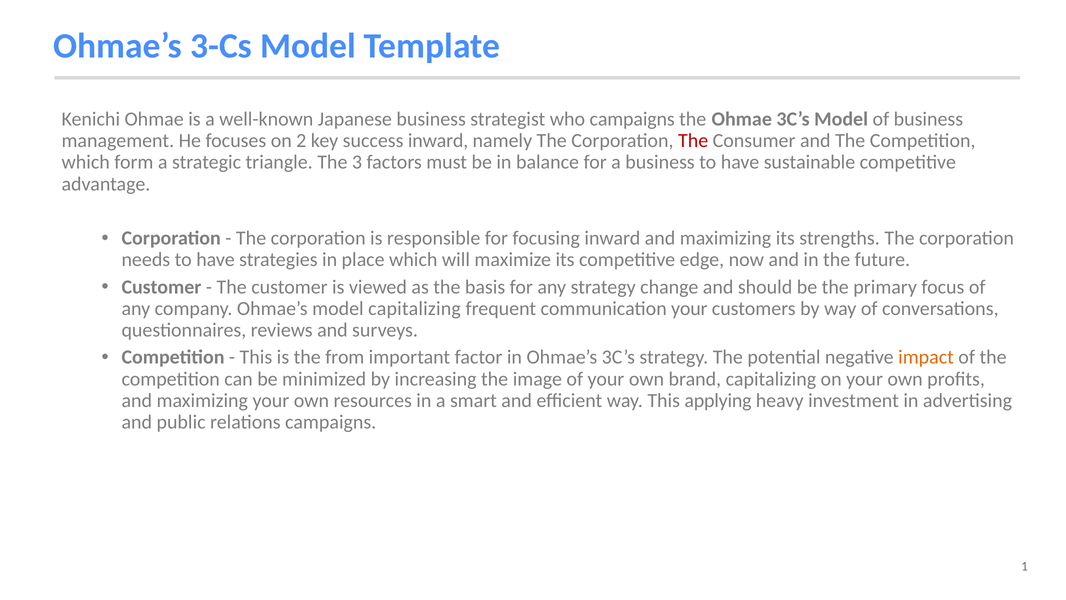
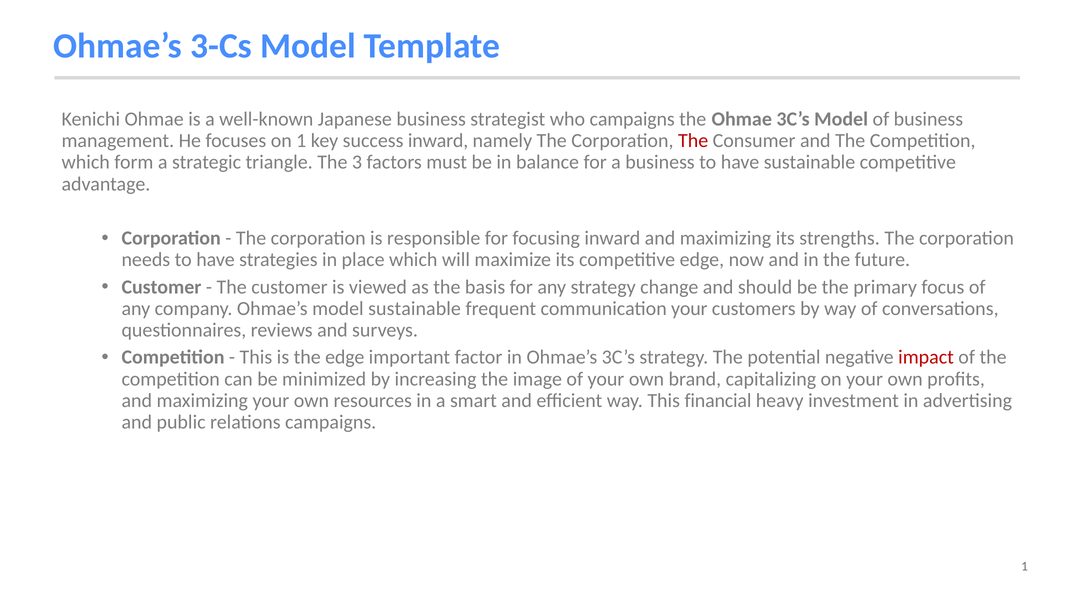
on 2: 2 -> 1 (301, 141)
model capitalizing: capitalizing -> sustainable (415, 308)
the from: from -> edge (345, 357)
impact colour: orange -> red (926, 357)
applying: applying -> financial (718, 400)
